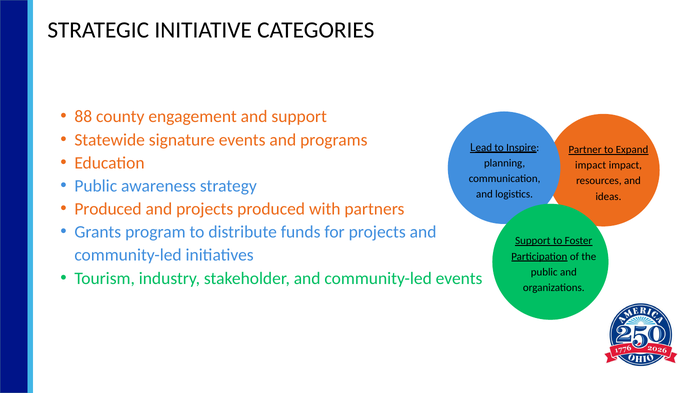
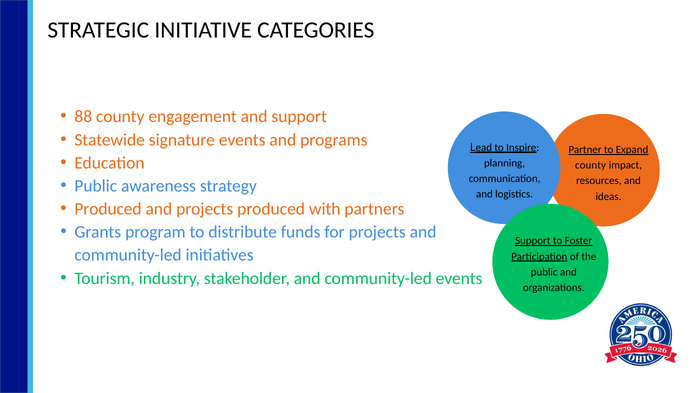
impact: impact -> county (591, 165)
